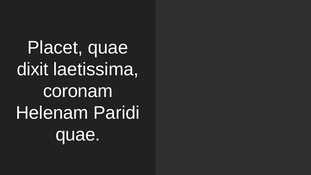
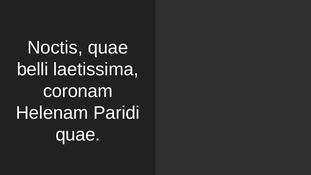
Placet: Placet -> Noctis (55, 48)
dixit: dixit -> belli (33, 69)
